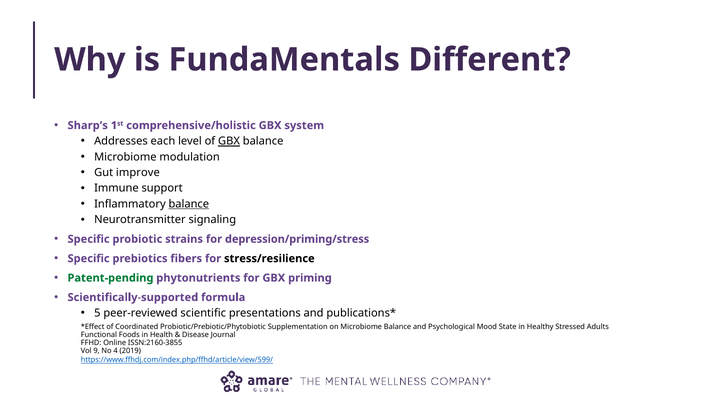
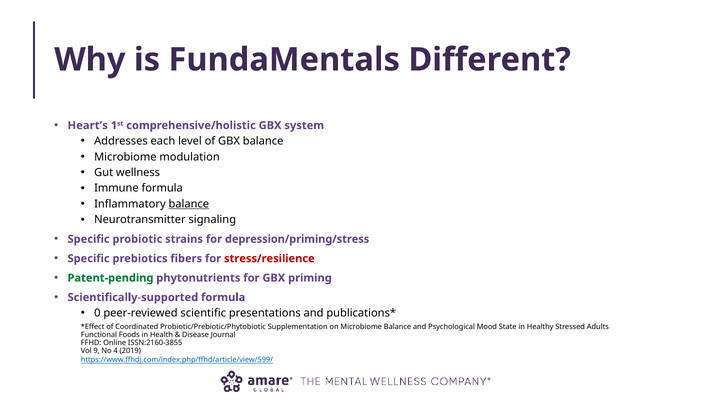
Sharp’s: Sharp’s -> Heart’s (88, 125)
GBX underline: present -> none (229, 141)
improve: improve -> wellness (138, 173)
Immune support: support -> formula (162, 188)
stress/resilience colour: black -> red (269, 258)
5: 5 -> 0 (97, 313)
